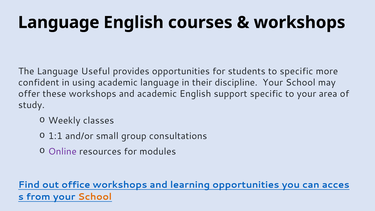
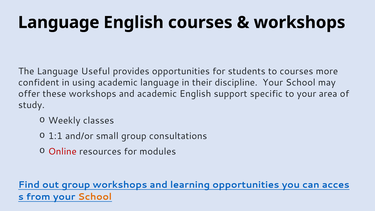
to specific: specific -> courses (296, 71)
Online colour: purple -> red (62, 151)
out office: office -> group (76, 185)
